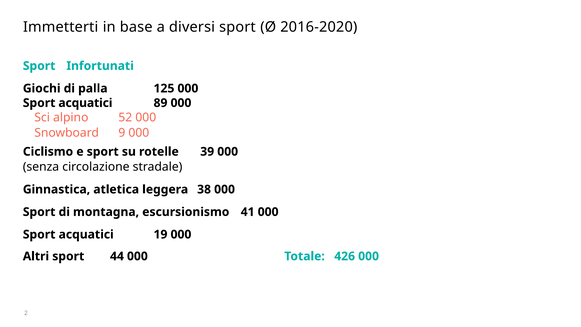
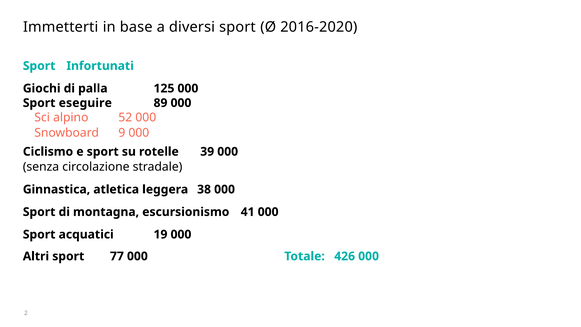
acquatici: acquatici -> eseguire (85, 103)
44: 44 -> 77 (117, 256)
